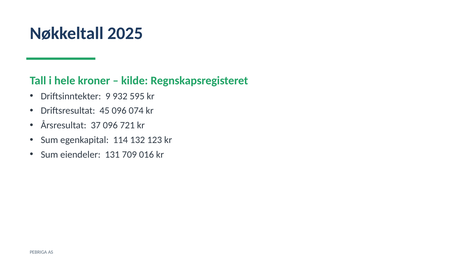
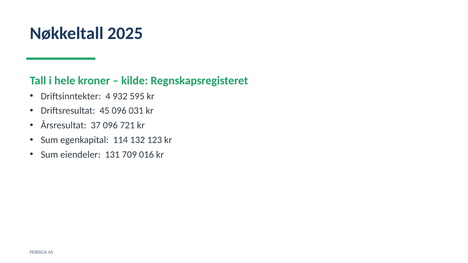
9: 9 -> 4 (108, 96)
074: 074 -> 031 (136, 111)
